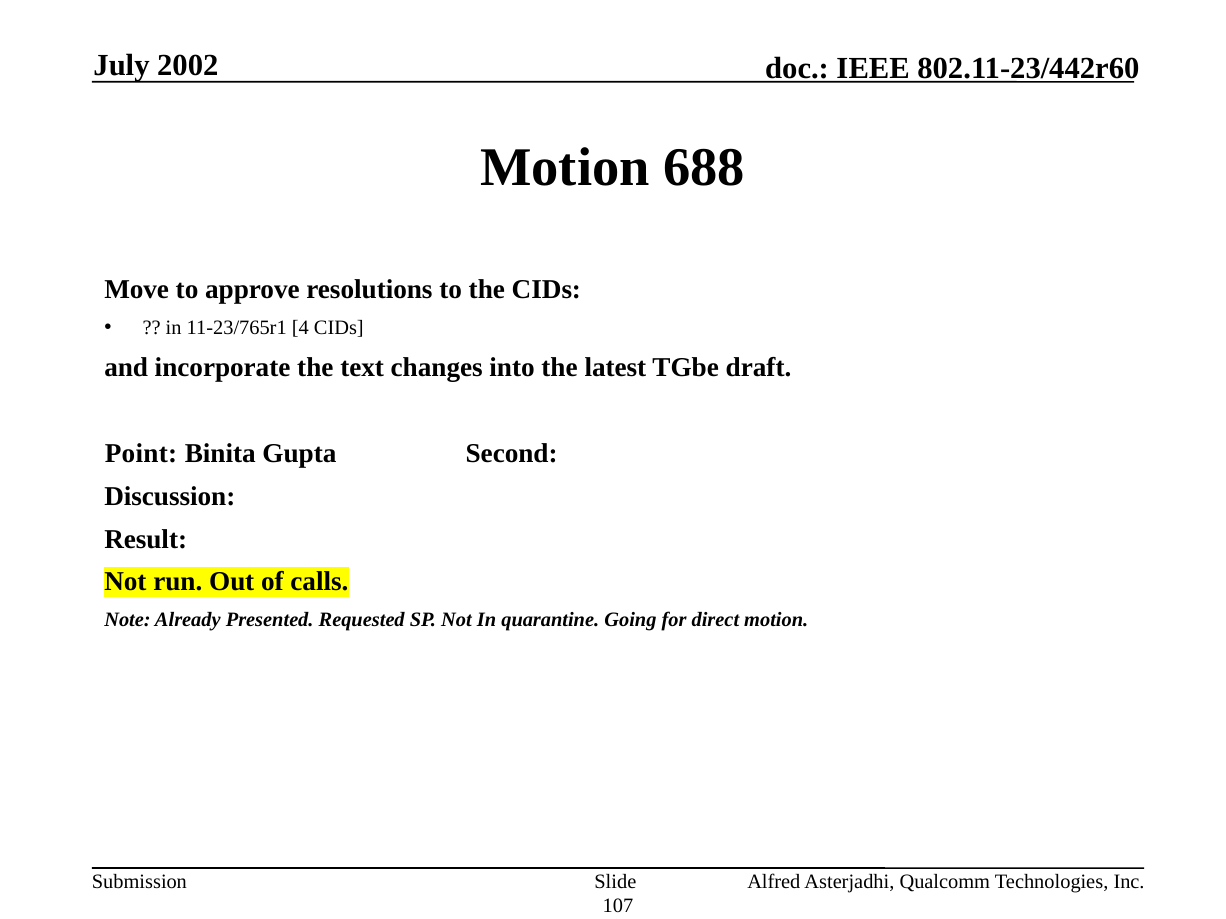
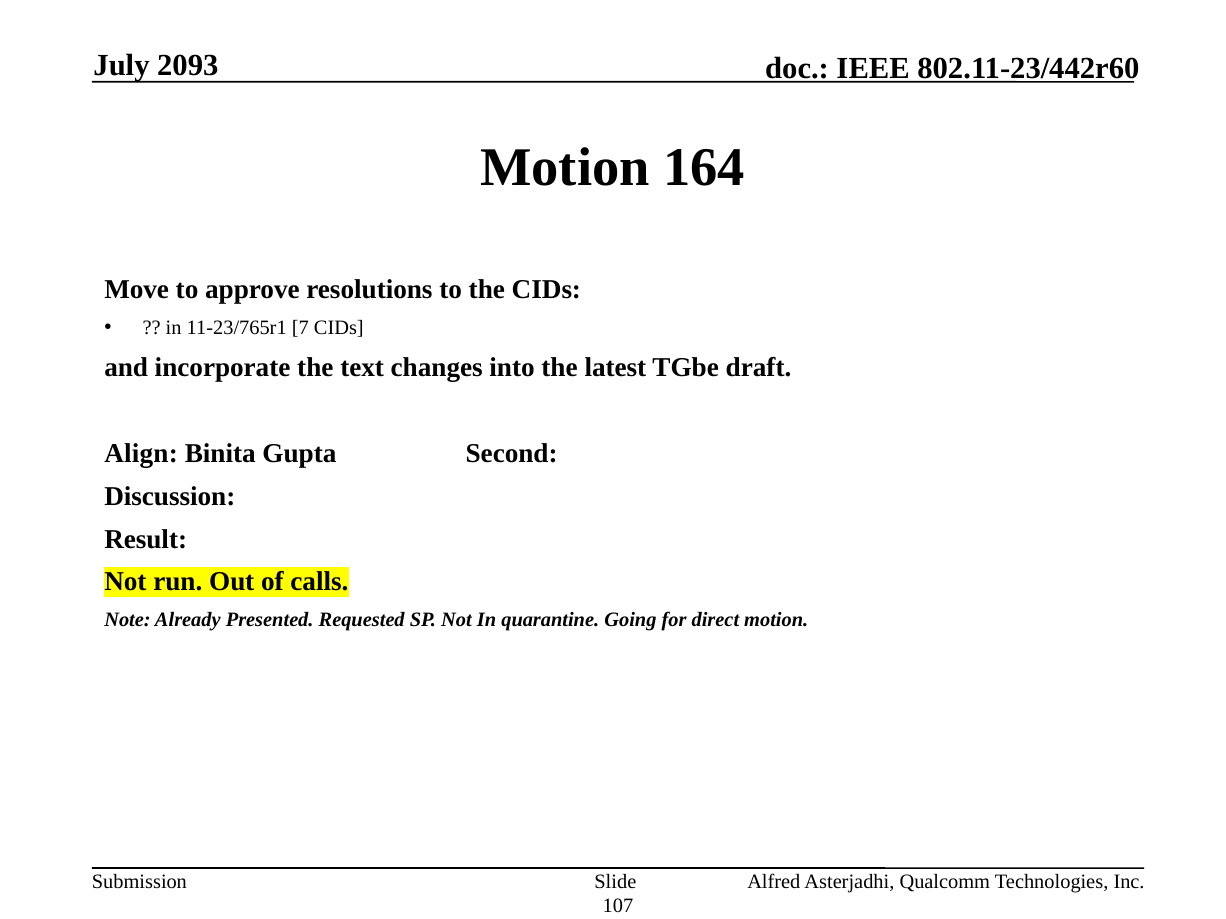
2002: 2002 -> 2093 (188, 65)
688: 688 -> 164 (704, 167)
4: 4 -> 7 (300, 328)
Point: Point -> Align (141, 454)
